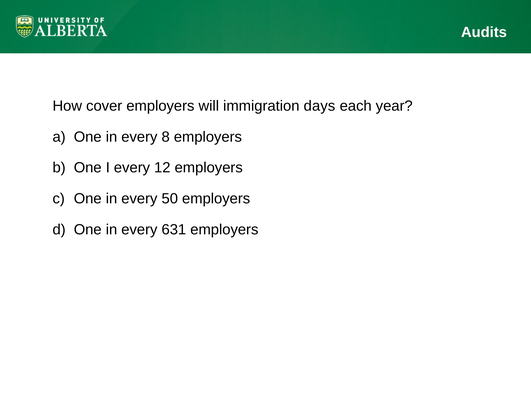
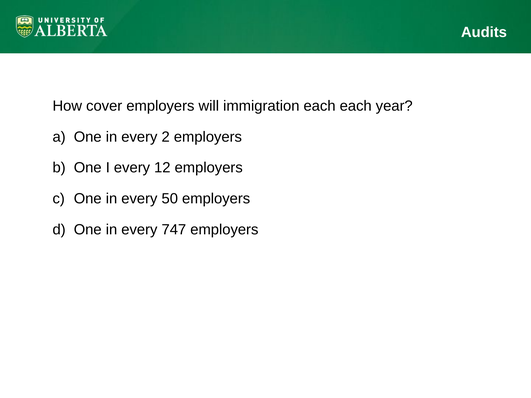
immigration days: days -> each (320, 106)
8: 8 -> 2 (166, 137)
631: 631 -> 747 (174, 230)
